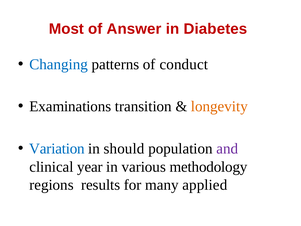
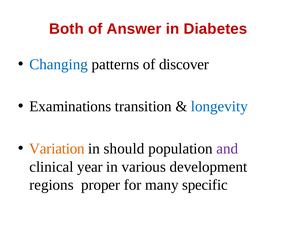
Most: Most -> Both (66, 29)
conduct: conduct -> discover (184, 64)
longevity colour: orange -> blue (219, 106)
Variation colour: blue -> orange (57, 149)
methodology: methodology -> development (208, 167)
results: results -> proper (101, 185)
applied: applied -> specific (205, 185)
